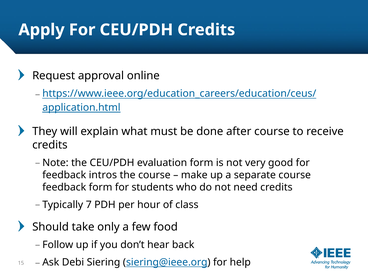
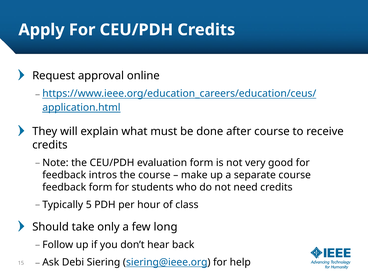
7: 7 -> 5 (89, 205)
food: food -> long (166, 227)
